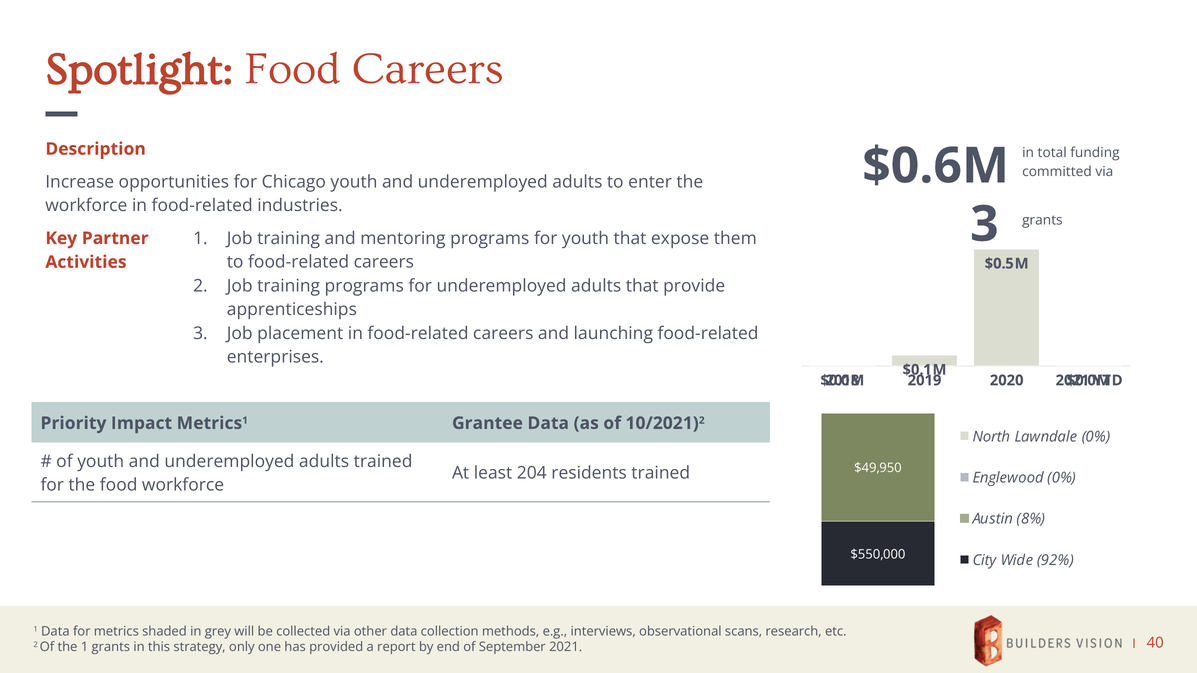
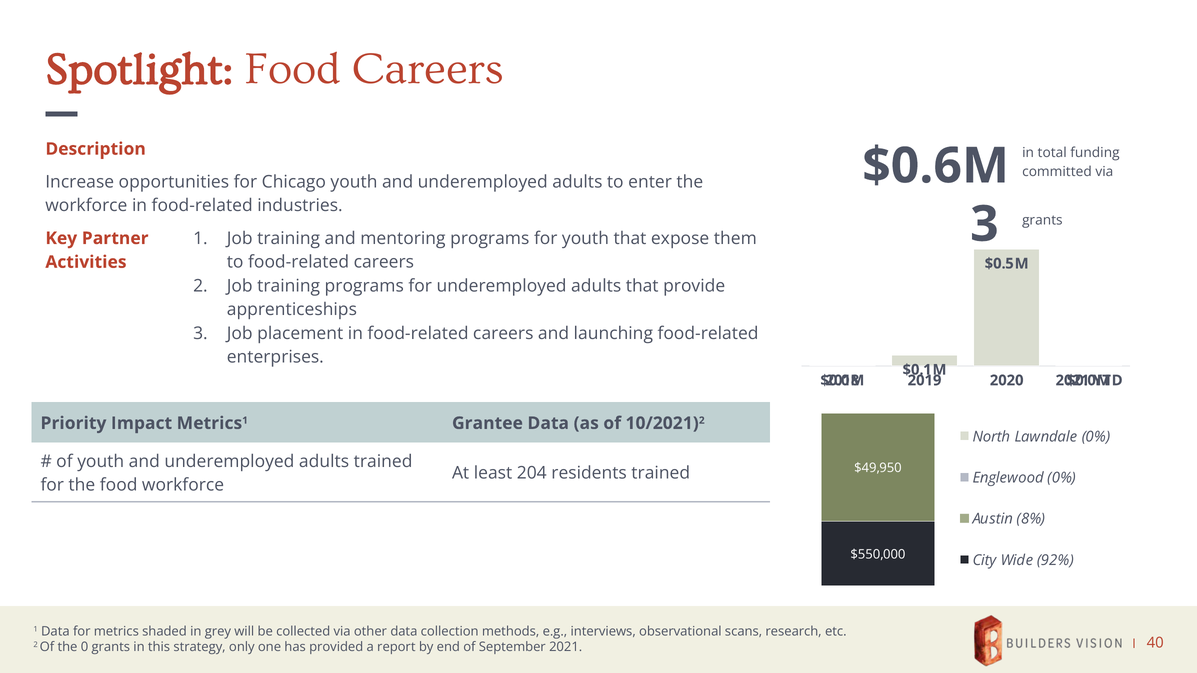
the 1: 1 -> 0 (85, 647)
